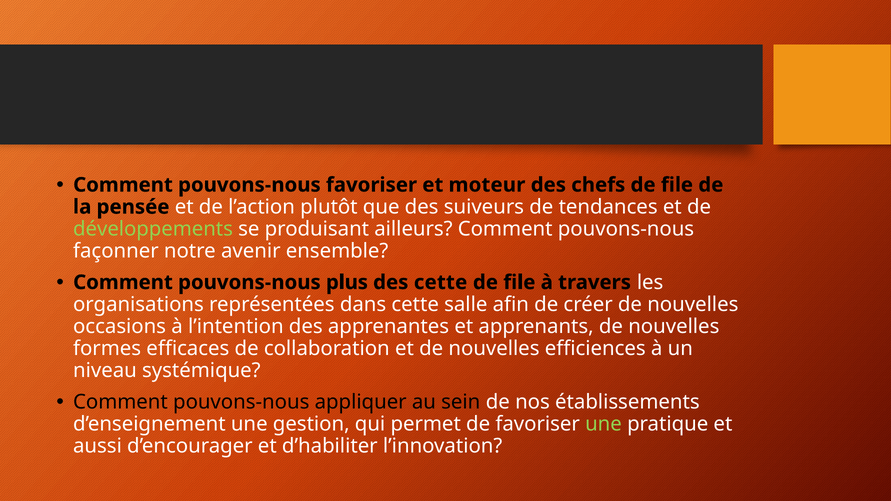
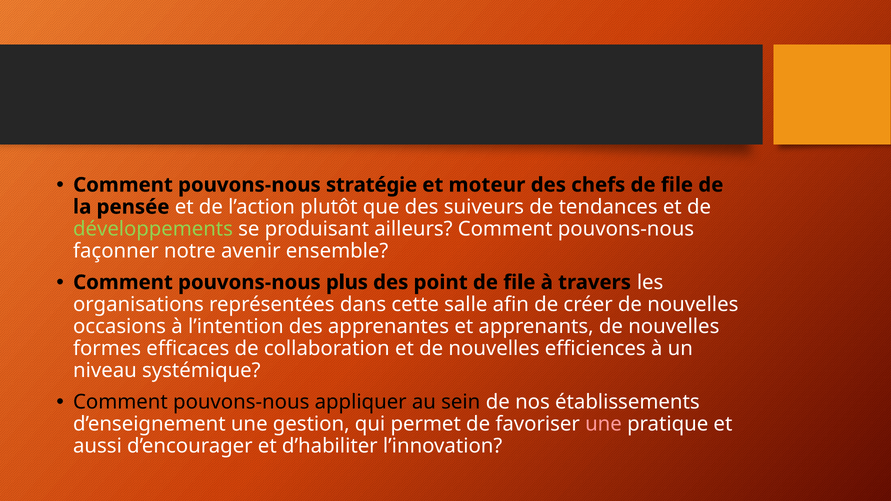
pouvons-nous favoriser: favoriser -> stratégie (372, 185)
des cette: cette -> point (441, 282)
une colour: light green -> pink (604, 424)
